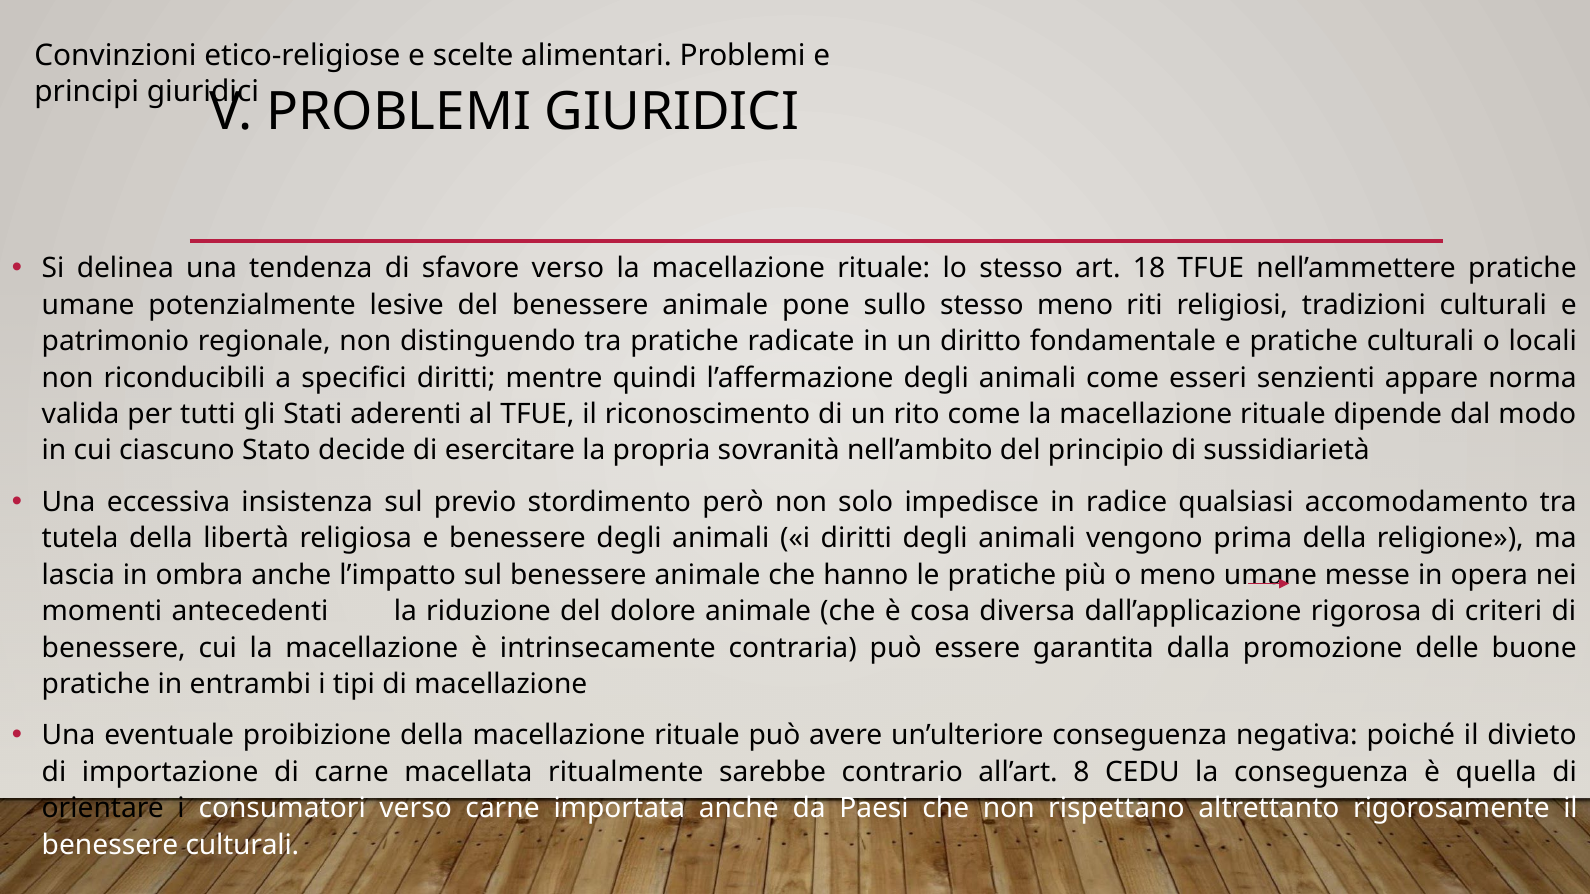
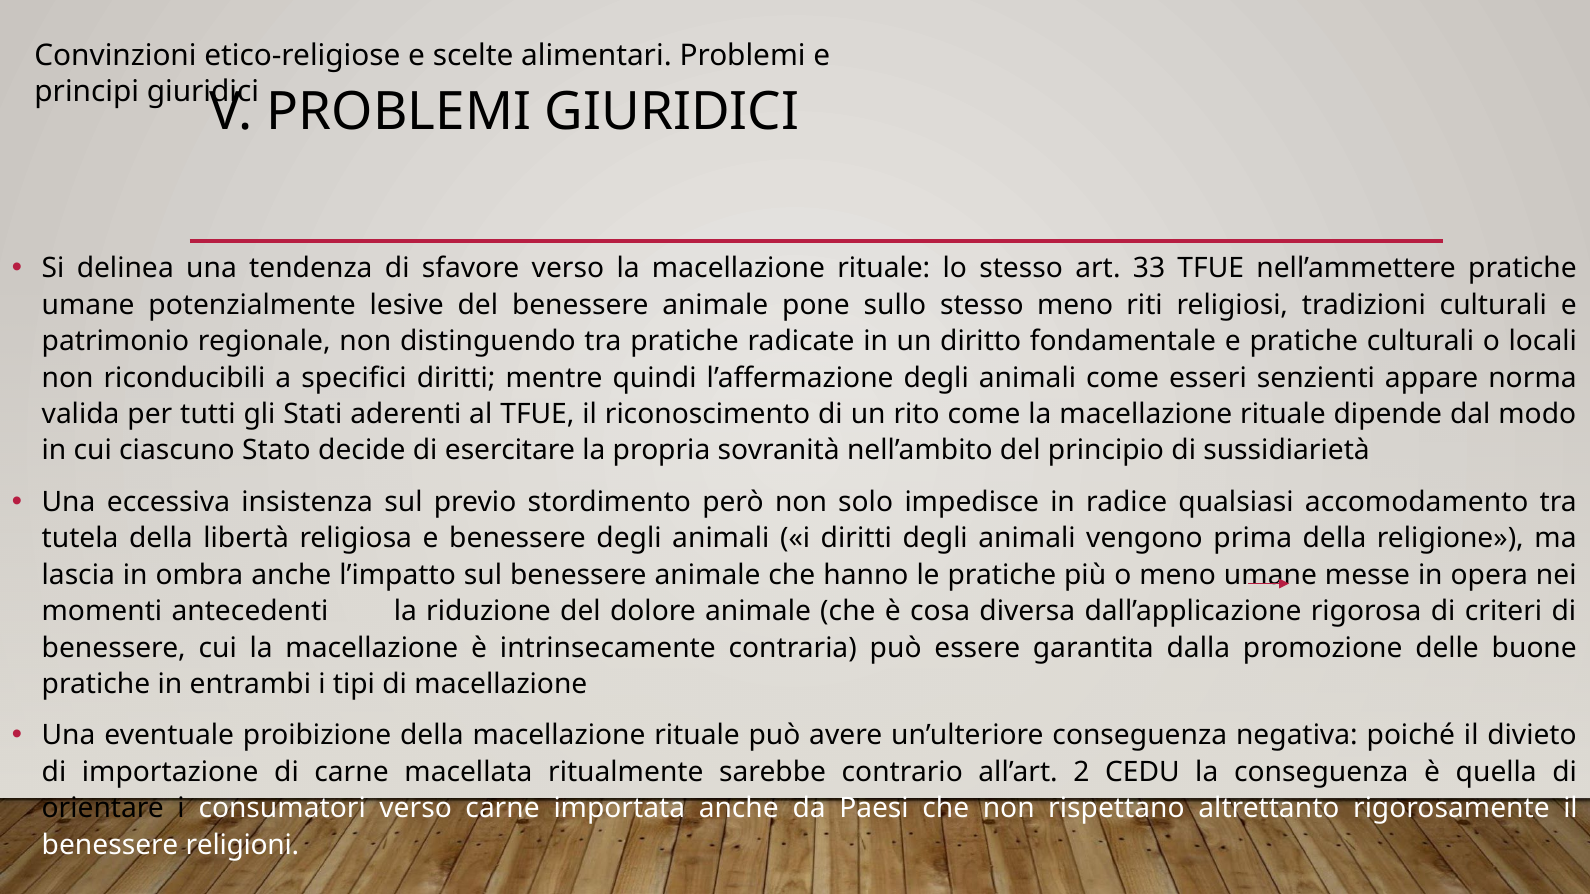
18: 18 -> 33 (1149, 268)
8: 8 -> 2 (1081, 772)
benessere culturali: culturali -> religioni (242, 845)
